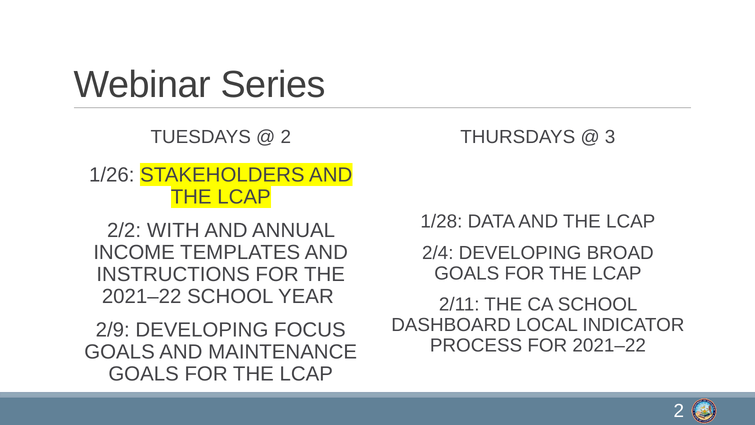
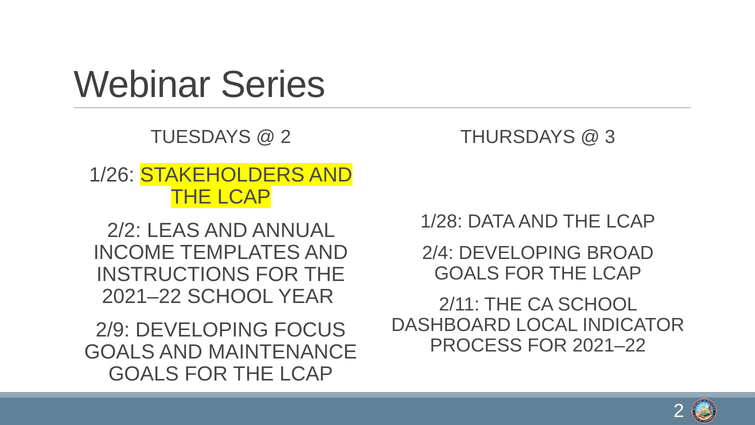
WITH: WITH -> LEAS (173, 230)
